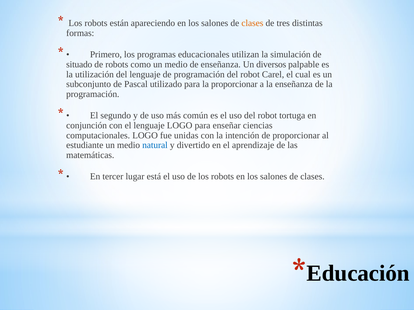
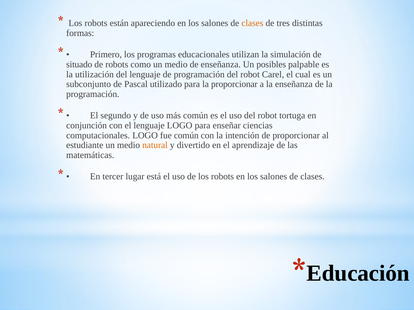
diversos: diversos -> posibles (271, 65)
fue unidas: unidas -> común (186, 136)
natural colour: blue -> orange (155, 146)
